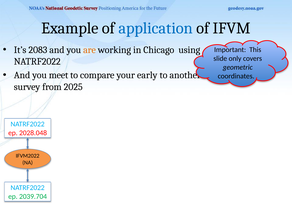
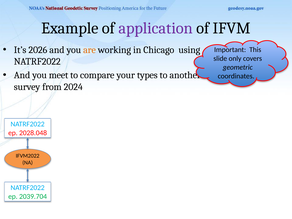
application colour: blue -> purple (156, 28)
2083: 2083 -> 2026 (38, 50)
early: early -> types (147, 75)
2025: 2025 -> 2024 (73, 87)
